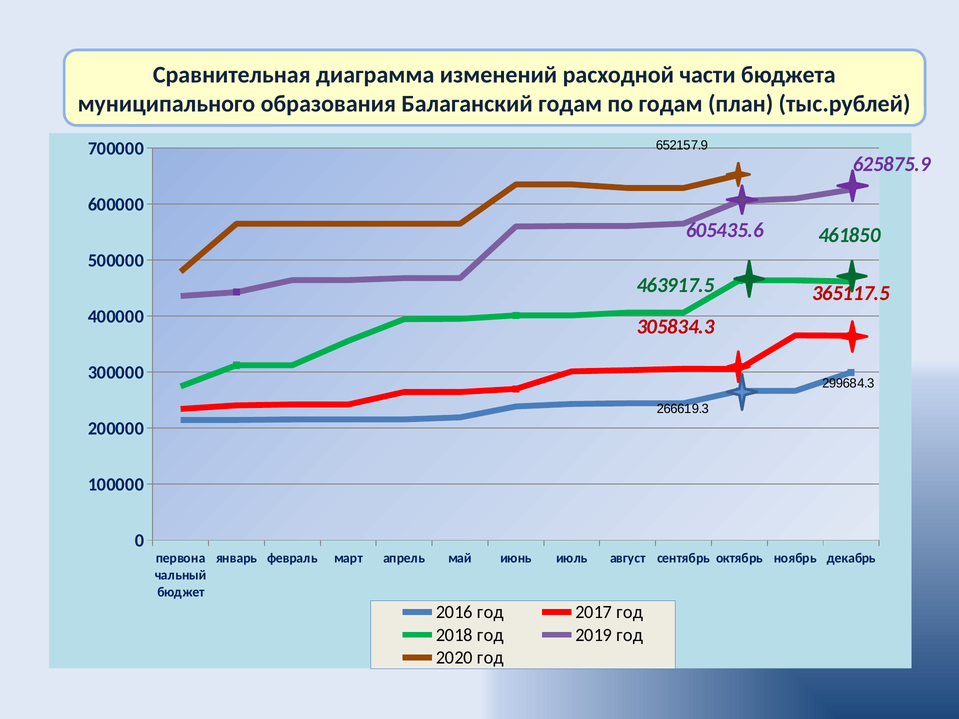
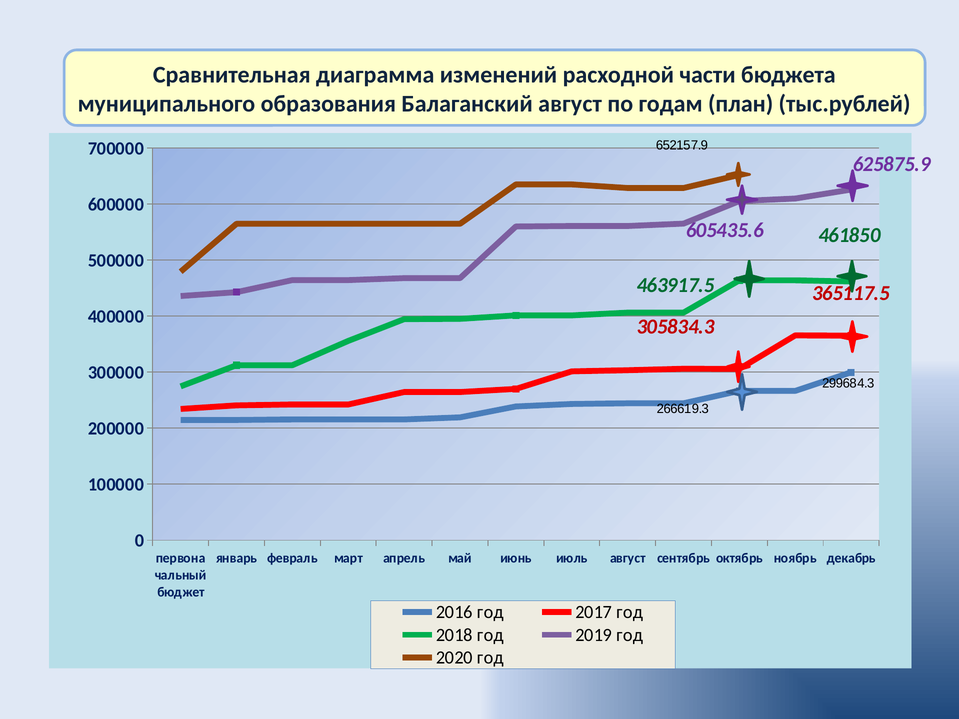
Балаганский годам: годам -> август (570, 104)
